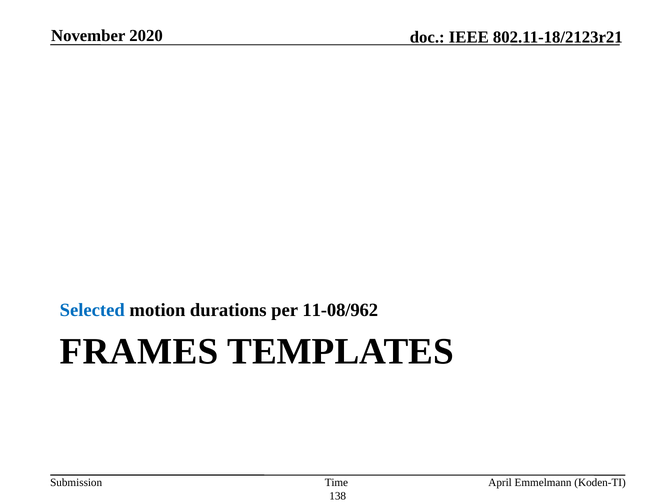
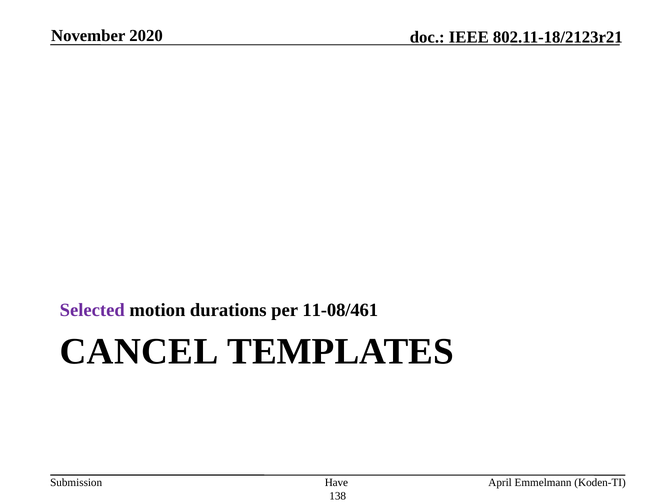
Selected colour: blue -> purple (92, 310)
11-08/962: 11-08/962 -> 11-08/461 (340, 310)
FRAMES: FRAMES -> CANCEL (139, 351)
Time: Time -> Have (336, 482)
